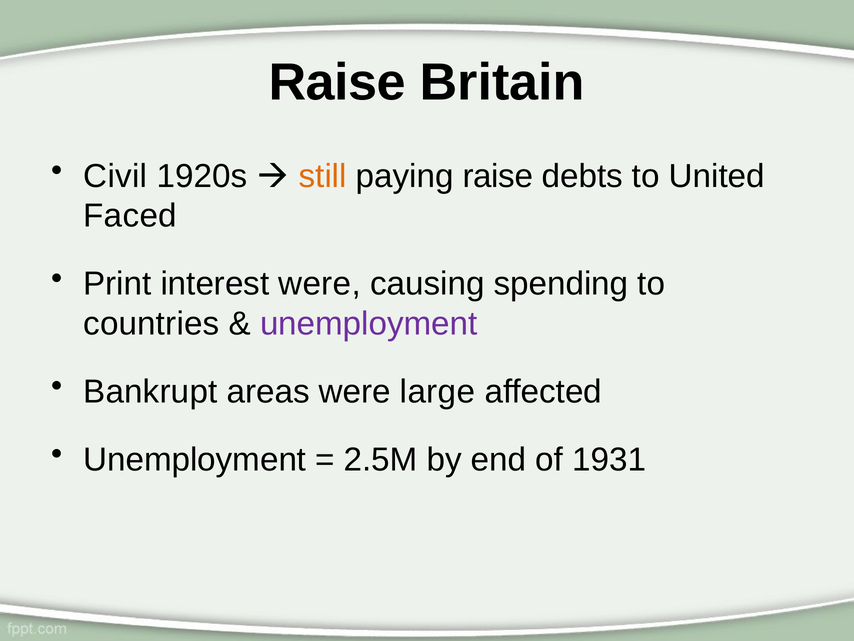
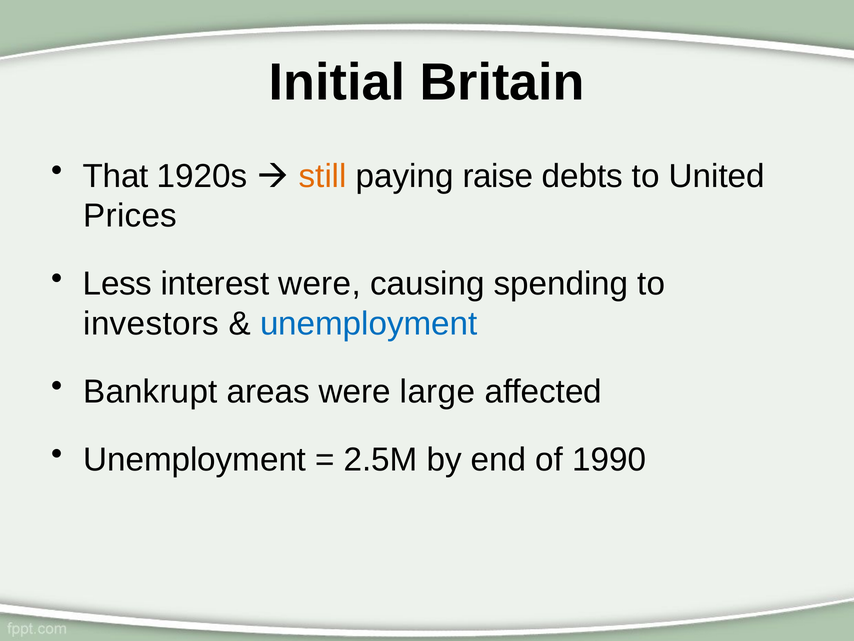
Raise: Raise -> Initial (337, 83)
Civil: Civil -> That (116, 176)
Faced: Faced -> Prices (130, 216)
Print: Print -> Less (118, 284)
countries: countries -> investors (151, 324)
unemployment colour: purple -> blue (369, 324)
1931: 1931 -> 1990 (609, 459)
